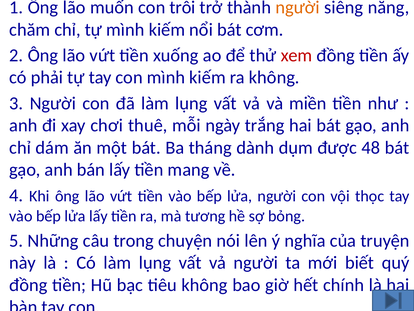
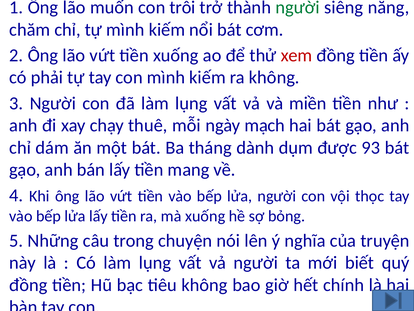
người colour: orange -> green (298, 8)
chơi: chơi -> chạy (107, 125)
trắng: trắng -> mạch (265, 125)
48: 48 -> 93 (371, 147)
mà tương: tương -> xuống (205, 216)
